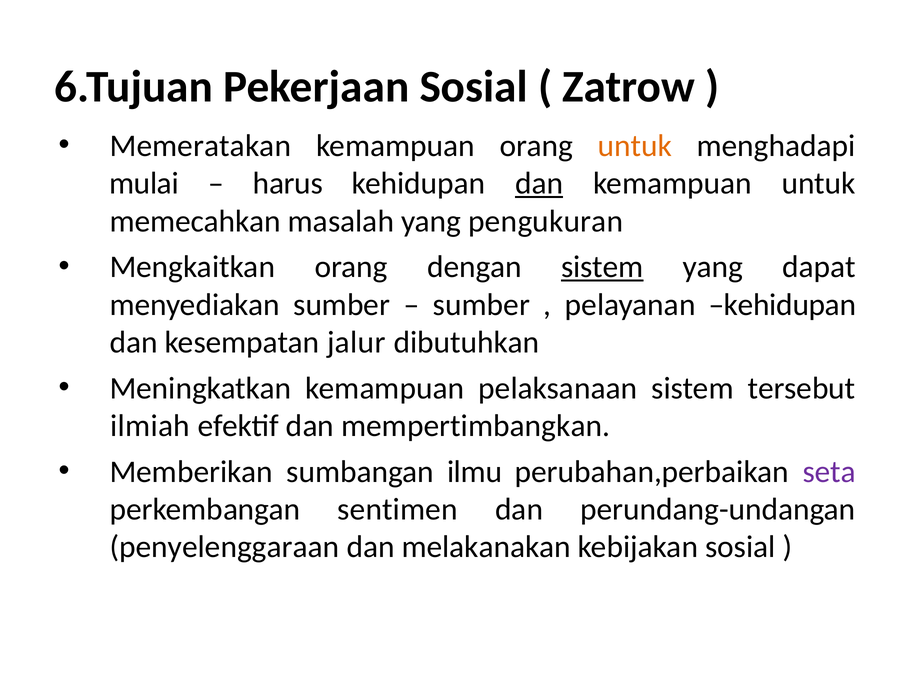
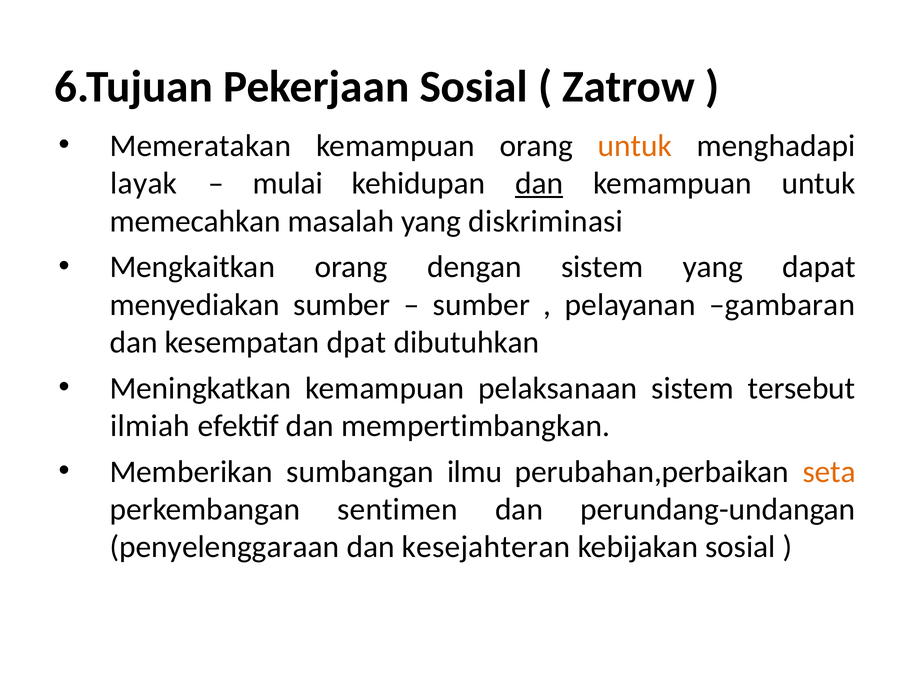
mulai: mulai -> layak (144, 184)
harus: harus -> mulai (288, 184)
pengukuran: pengukuran -> diskriminasi (546, 221)
sistem underline: present -> none (602, 267)
pelayanan kehidupan: kehidupan -> gambaran (782, 305)
jalur: jalur -> dpat (356, 343)
seta colour: purple -> orange (829, 472)
melakanakan: melakanakan -> kesejahteran (486, 547)
